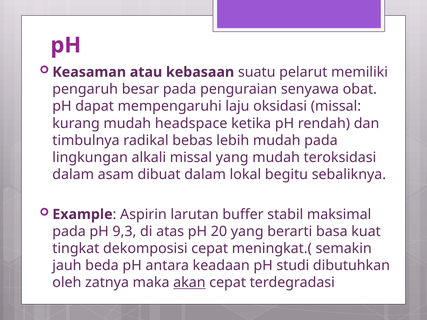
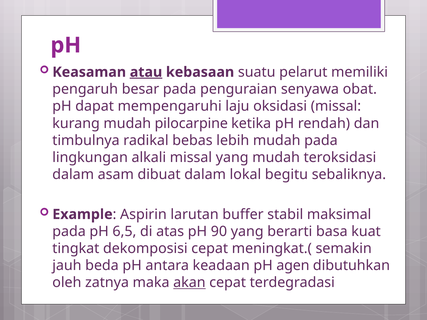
atau underline: none -> present (146, 72)
headspace: headspace -> pilocarpine (191, 123)
9,3: 9,3 -> 6,5 (124, 232)
20: 20 -> 90 (219, 232)
studi: studi -> agen (293, 266)
